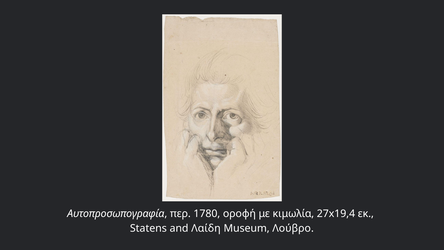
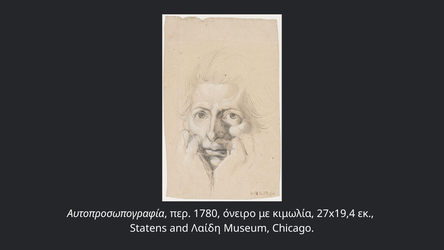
οροφή: οροφή -> όνειρο (239, 213)
Λούβρο: Λούβρο -> Chicago (293, 228)
